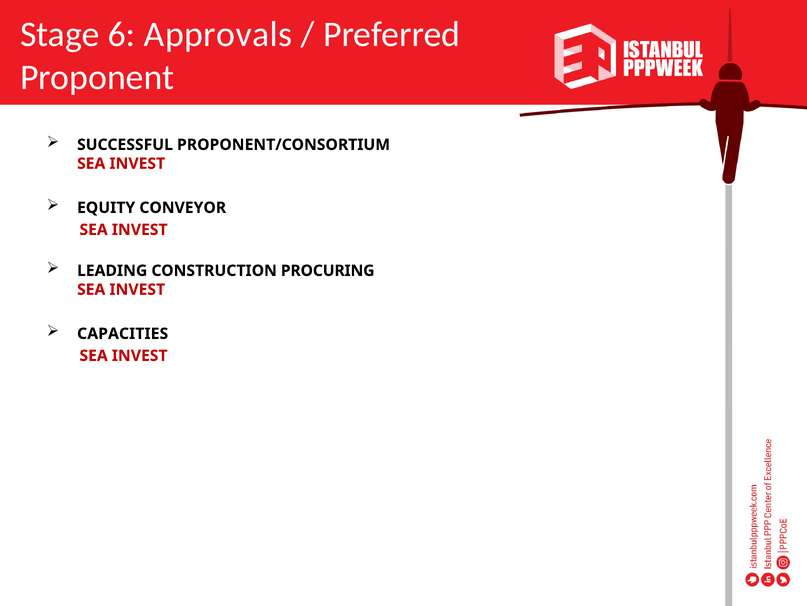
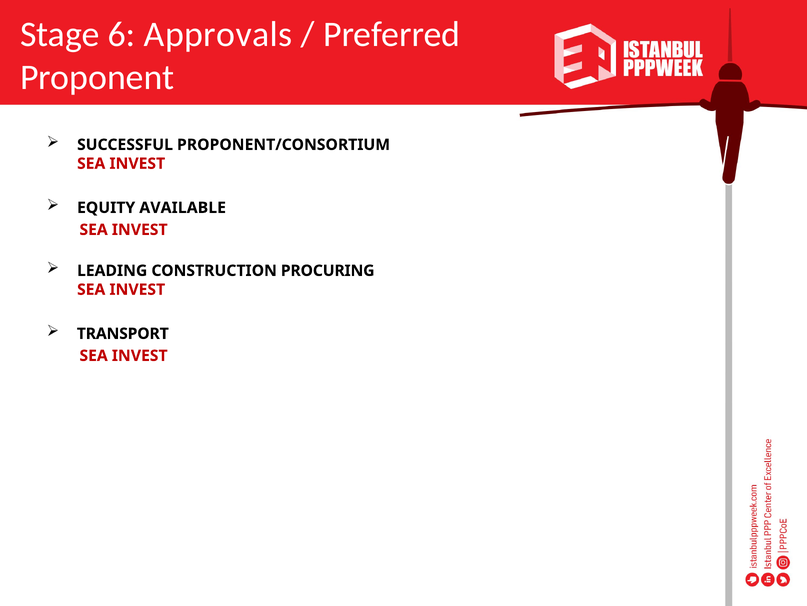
CONVEYOR: CONVEYOR -> AVAILABLE (183, 207)
CAPACITIES: CAPACITIES -> TRANSPORT (123, 333)
